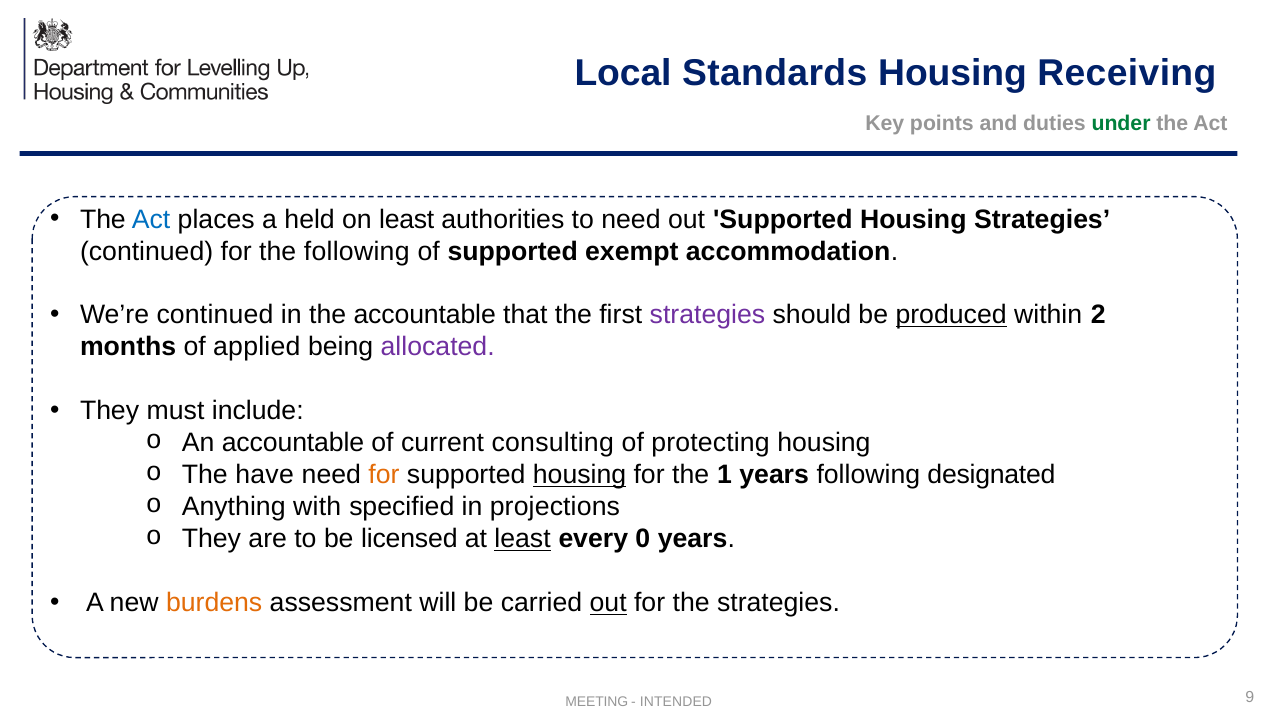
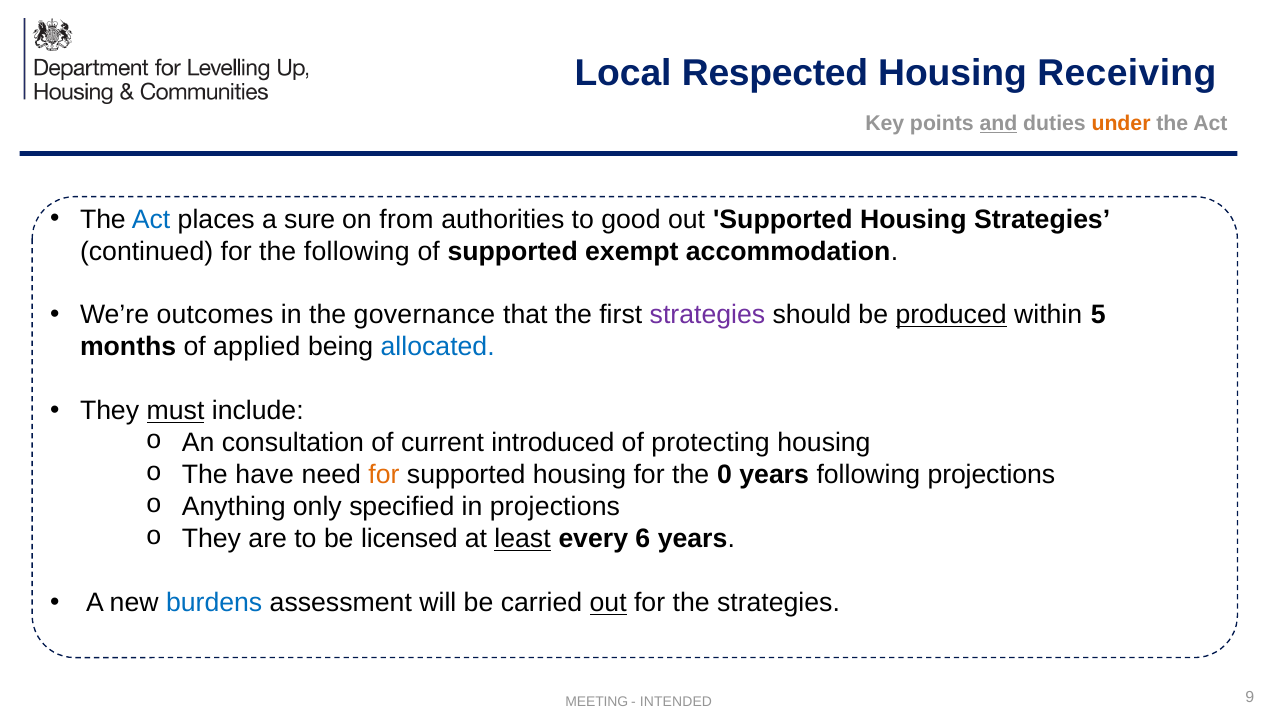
Standards: Standards -> Respected (775, 73)
and underline: none -> present (998, 123)
under colour: green -> orange (1121, 123)
held: held -> sure (310, 219)
on least: least -> from (406, 219)
to need: need -> good (631, 219)
We’re continued: continued -> outcomes (215, 315)
the accountable: accountable -> governance (424, 315)
2: 2 -> 5 (1098, 315)
allocated colour: purple -> blue (438, 347)
must underline: none -> present (175, 411)
An accountable: accountable -> consultation (293, 443)
consulting: consulting -> introduced (553, 443)
housing underline: present -> none (580, 475)
1: 1 -> 0 (725, 475)
following designated: designated -> projections (991, 475)
with: with -> only (317, 507)
0: 0 -> 6 (643, 539)
burdens colour: orange -> blue (214, 603)
